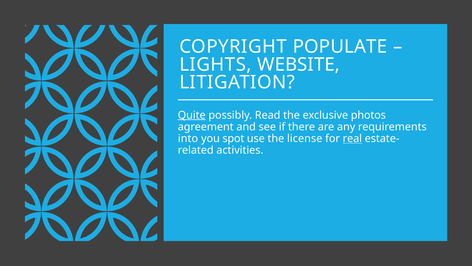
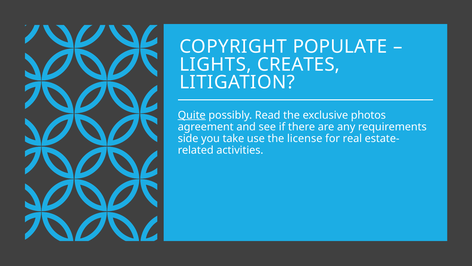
WEBSITE: WEBSITE -> CREATES (299, 64)
into: into -> side (188, 138)
spot: spot -> take (233, 138)
real underline: present -> none (352, 138)
